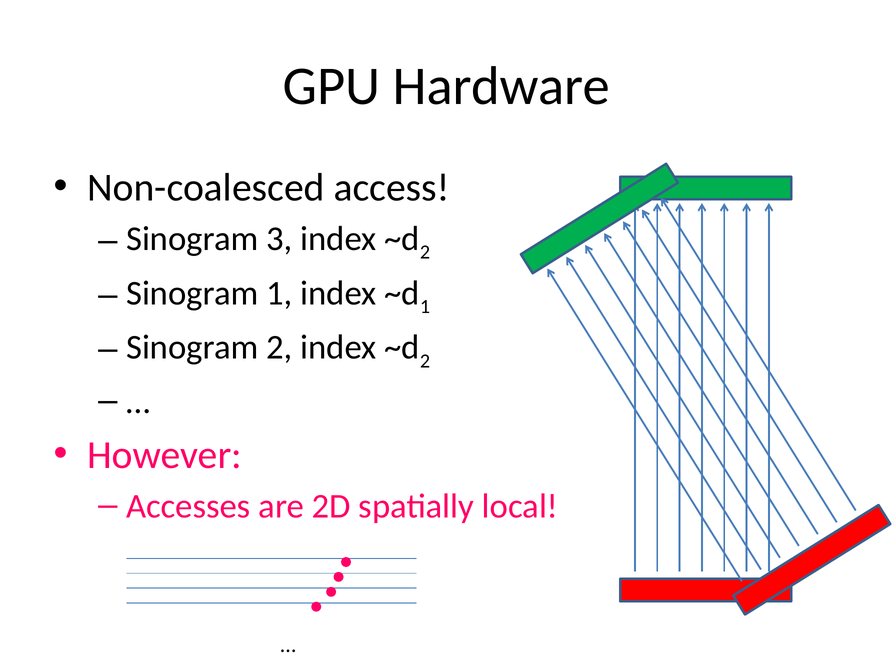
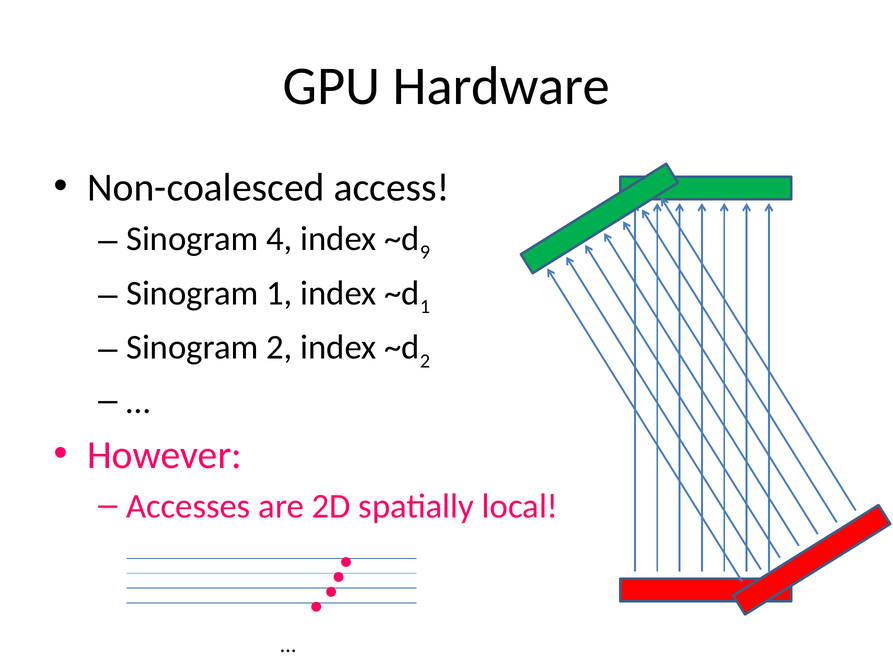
3: 3 -> 4 (279, 239)
2: 2 -> 9 (425, 252)
